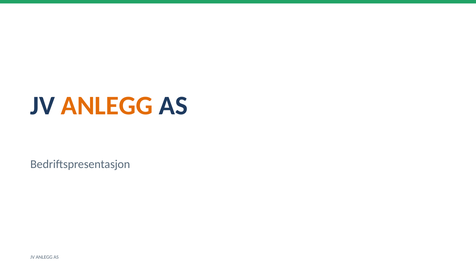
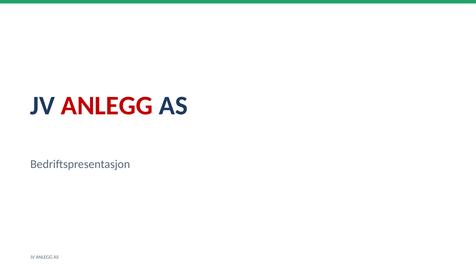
ANLEGG colour: orange -> red (107, 106)
